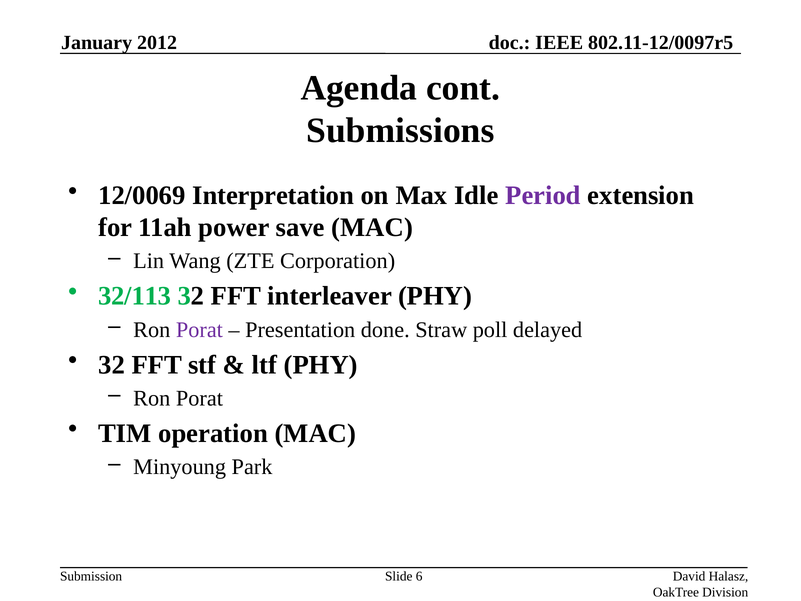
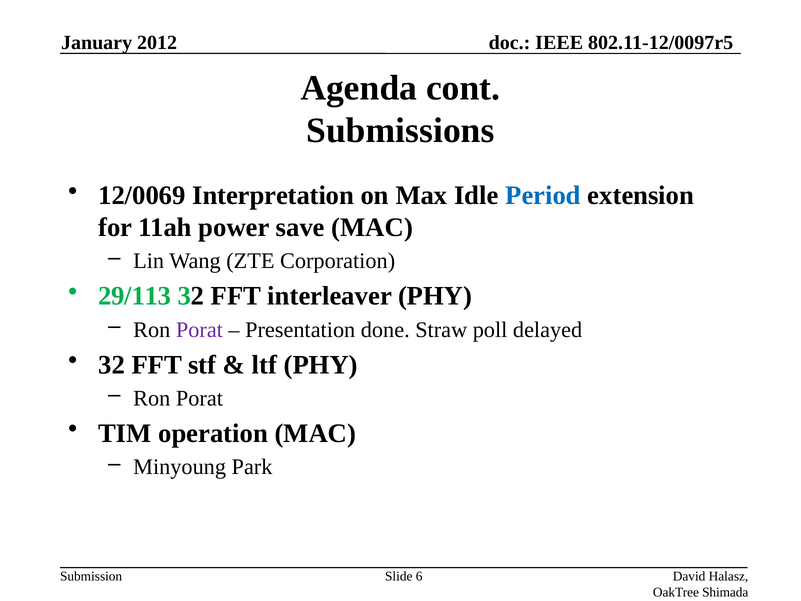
Period colour: purple -> blue (543, 195)
32/113: 32/113 -> 29/113 (135, 296)
Division: Division -> Shimada (725, 592)
